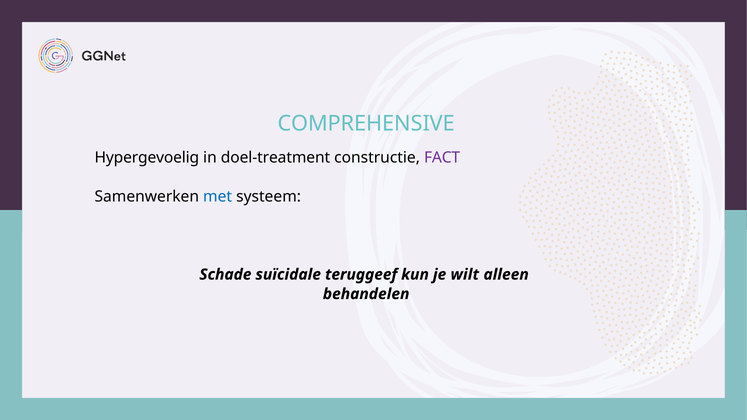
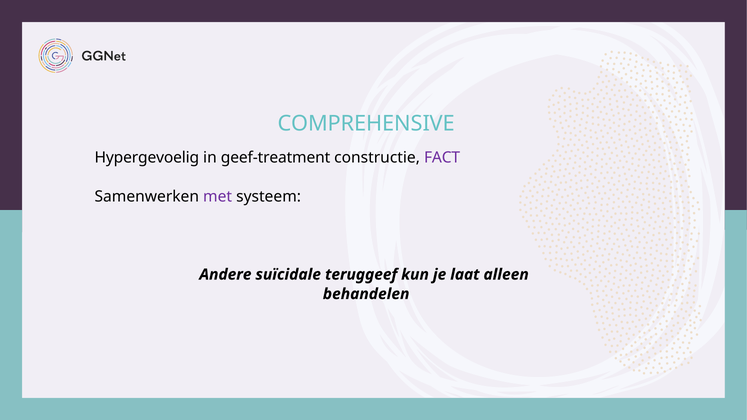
doel-treatment: doel-treatment -> geef-treatment (276, 158)
met colour: blue -> purple (218, 197)
Schade: Schade -> Andere (225, 275)
wilt: wilt -> laat (465, 275)
